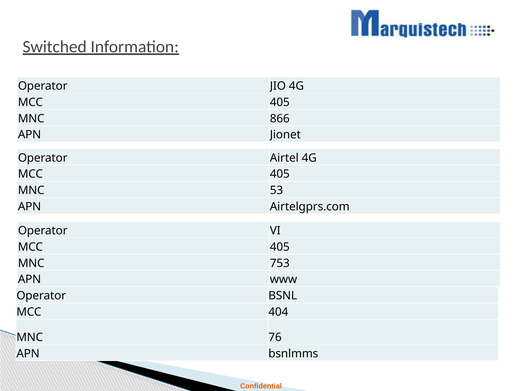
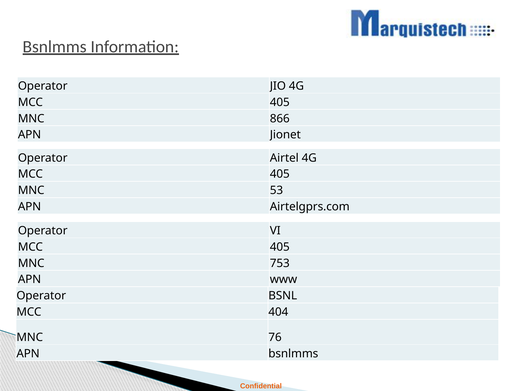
Switched: Switched -> Bsnlmms (55, 47)
